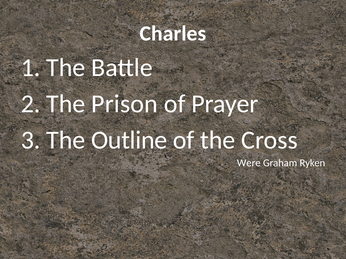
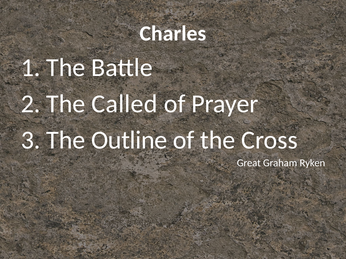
Prison: Prison -> Called (124, 104)
Were: Were -> Great (249, 163)
